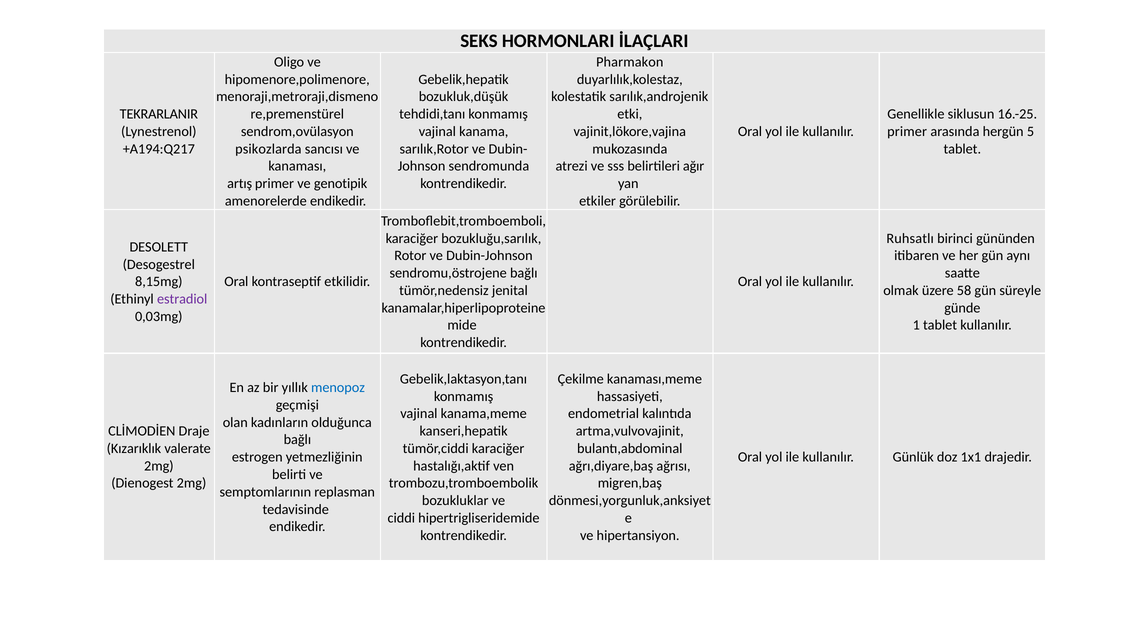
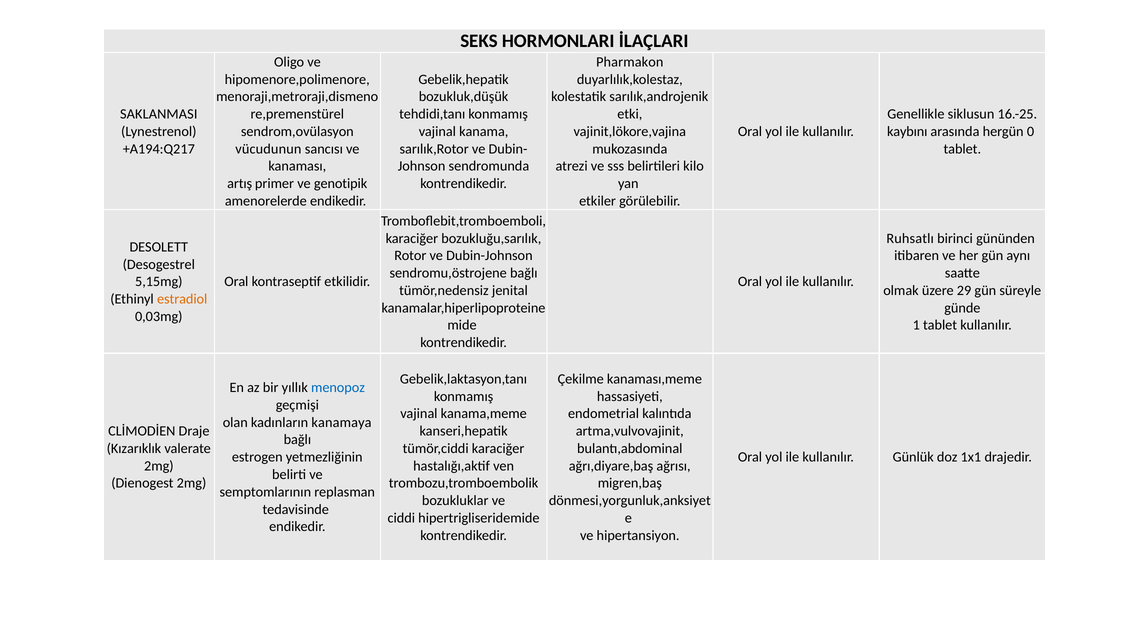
TEKRARLANIR: TEKRARLANIR -> SAKLANMASI (159, 114)
primer: primer -> kaybını (907, 132)
5: 5 -> 0 (1031, 132)
psikozlarda: psikozlarda -> vücudunun (268, 149)
ağır: ağır -> kilo (694, 166)
8,15mg: 8,15mg -> 5,15mg (159, 282)
58: 58 -> 29 (964, 291)
estradiol colour: purple -> orange (182, 299)
olduğunca: olduğunca -> kanamaya (341, 423)
